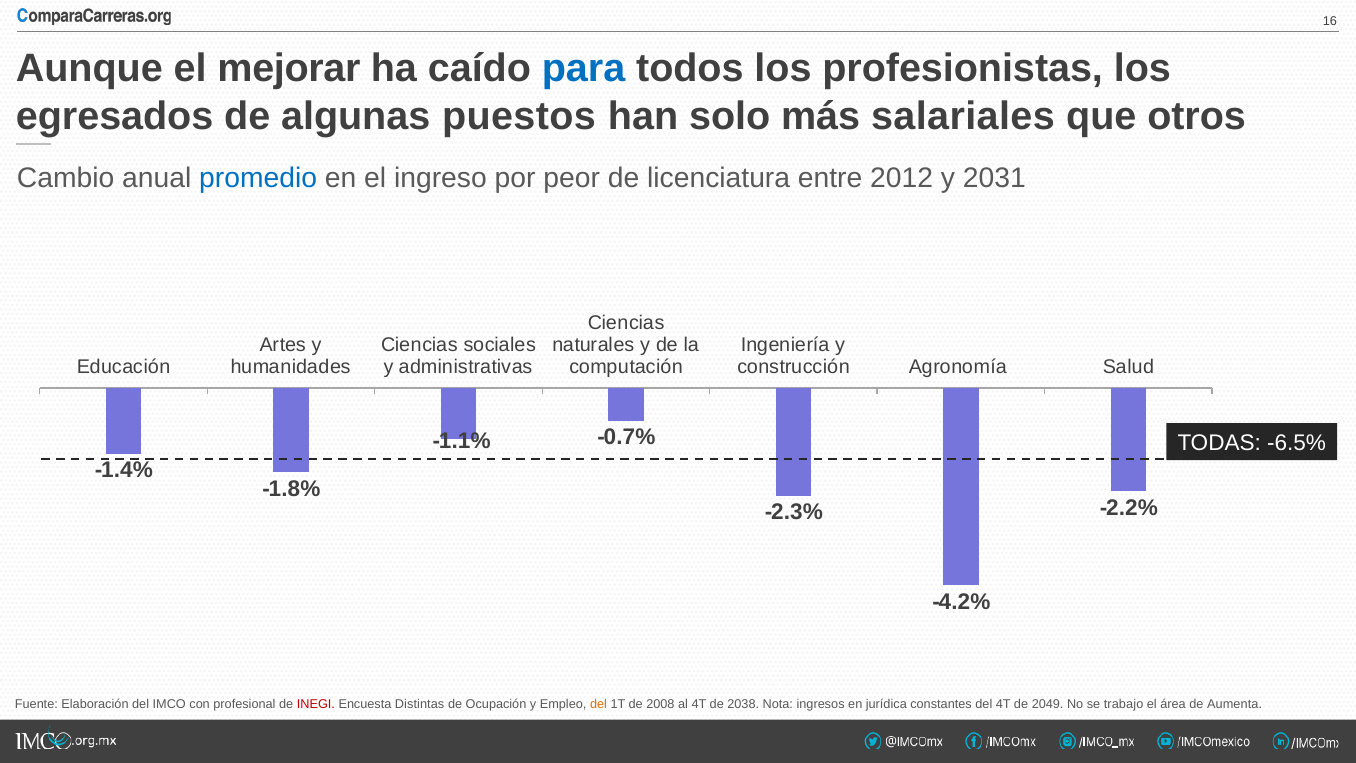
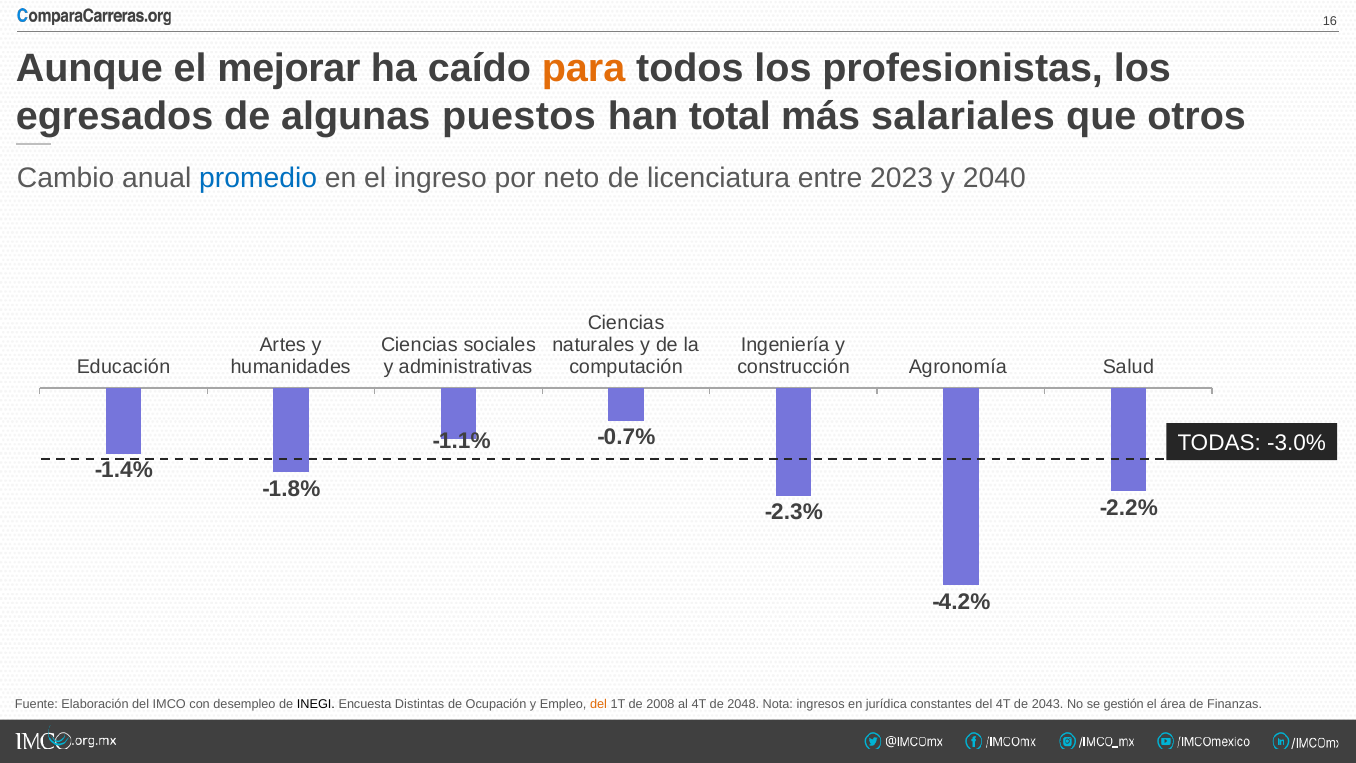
para colour: blue -> orange (584, 68)
solo: solo -> total (730, 116)
peor: peor -> neto (572, 178)
2012: 2012 -> 2023 (902, 178)
2031: 2031 -> 2040 (994, 178)
-6.5%: -6.5% -> -3.0% (1296, 443)
profesional: profesional -> desempleo (244, 704)
INEGI colour: red -> black (316, 704)
2038: 2038 -> 2048 (743, 704)
2049: 2049 -> 2043 (1048, 704)
trabajo: trabajo -> gestión (1124, 704)
Aumenta: Aumenta -> Finanzas (1235, 704)
